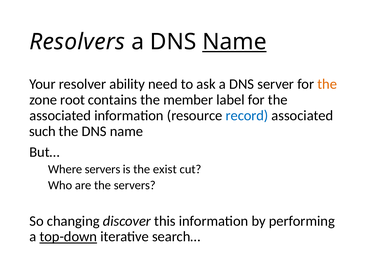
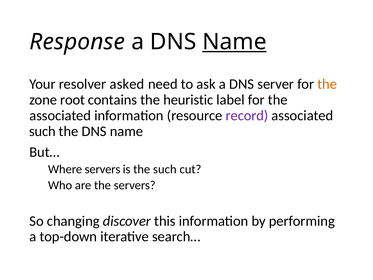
Resolvers: Resolvers -> Response (77, 42)
ability: ability -> asked (127, 84)
member: member -> heuristic (188, 100)
record colour: blue -> purple (247, 115)
the exist: exist -> such (165, 169)
top-down underline: present -> none (68, 236)
